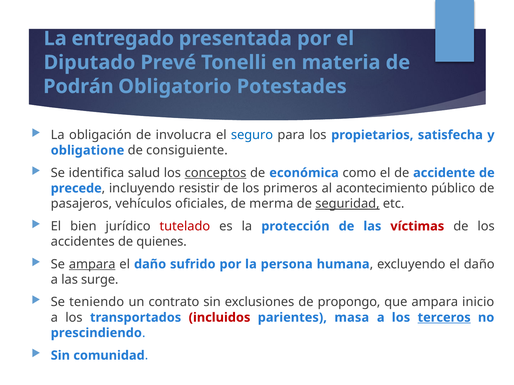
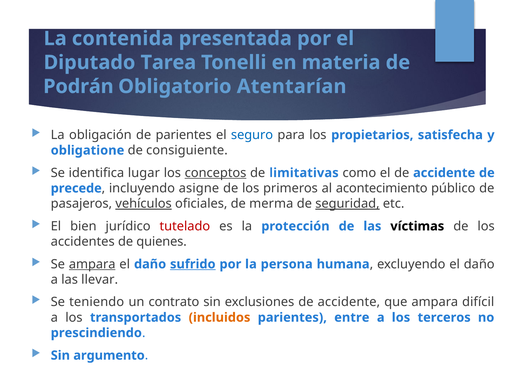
entregado: entregado -> contenida (123, 39)
Prevé: Prevé -> Tarea (168, 63)
Potestades: Potestades -> Atentarían (292, 87)
de involucra: involucra -> parientes (184, 135)
salud: salud -> lugar (144, 173)
económica: económica -> limitativas (304, 173)
resistir: resistir -> asigne (199, 189)
vehículos underline: none -> present (144, 204)
víctimas colour: red -> black (417, 227)
sufrido underline: none -> present (193, 264)
surge: surge -> llevar (100, 280)
exclusiones de propongo: propongo -> accidente (349, 302)
inicio: inicio -> difícil (478, 302)
incluidos colour: red -> orange (220, 318)
masa: masa -> entre (352, 318)
terceros underline: present -> none (444, 318)
comunidad: comunidad -> argumento (109, 356)
